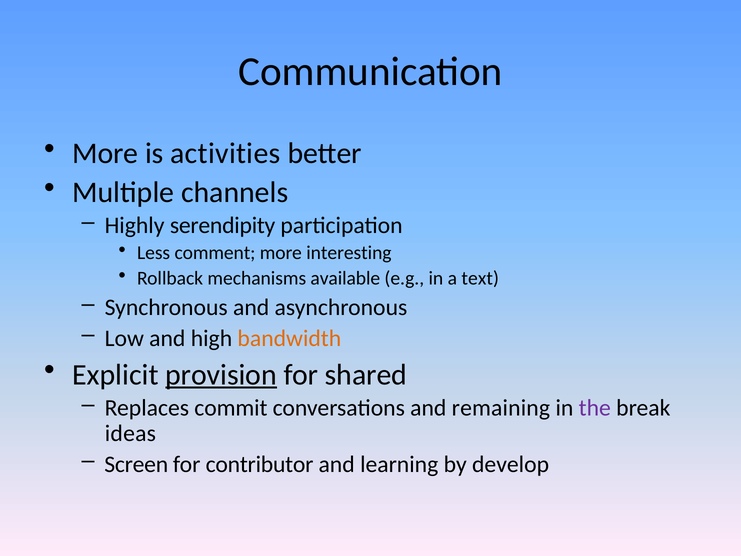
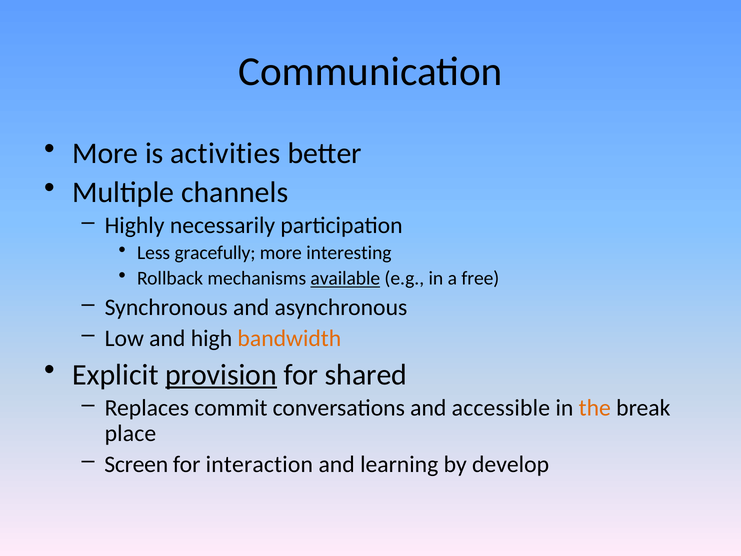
serendipity: serendipity -> necessarily (222, 226)
comment: comment -> gracefully (215, 253)
available underline: none -> present (345, 278)
text: text -> free (480, 278)
remaining: remaining -> accessible (501, 408)
the colour: purple -> orange (595, 408)
ideas: ideas -> place (130, 433)
contributor: contributor -> interaction (259, 464)
